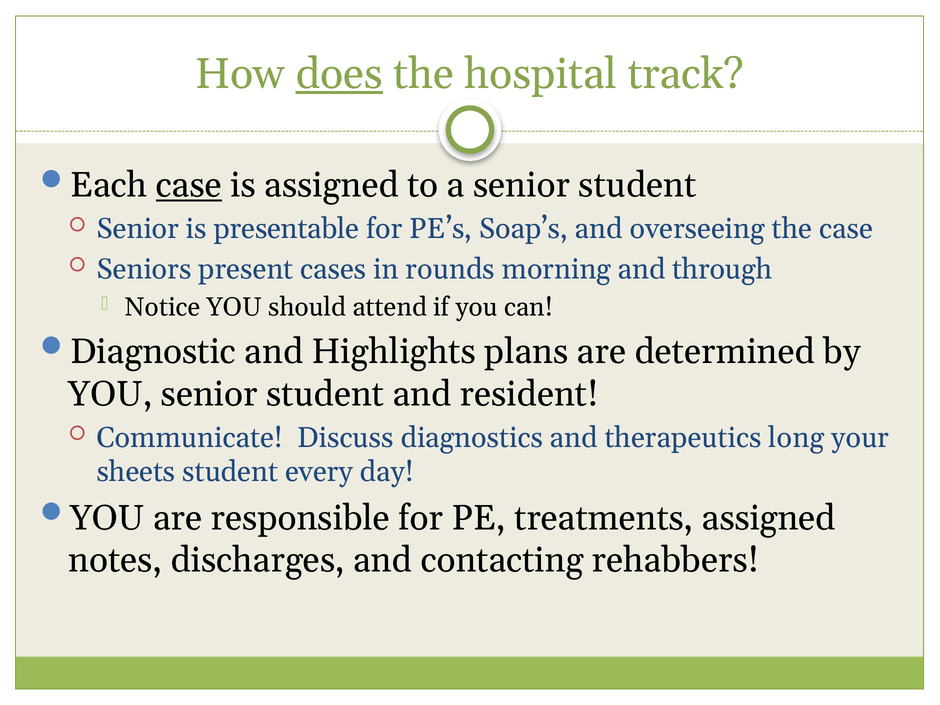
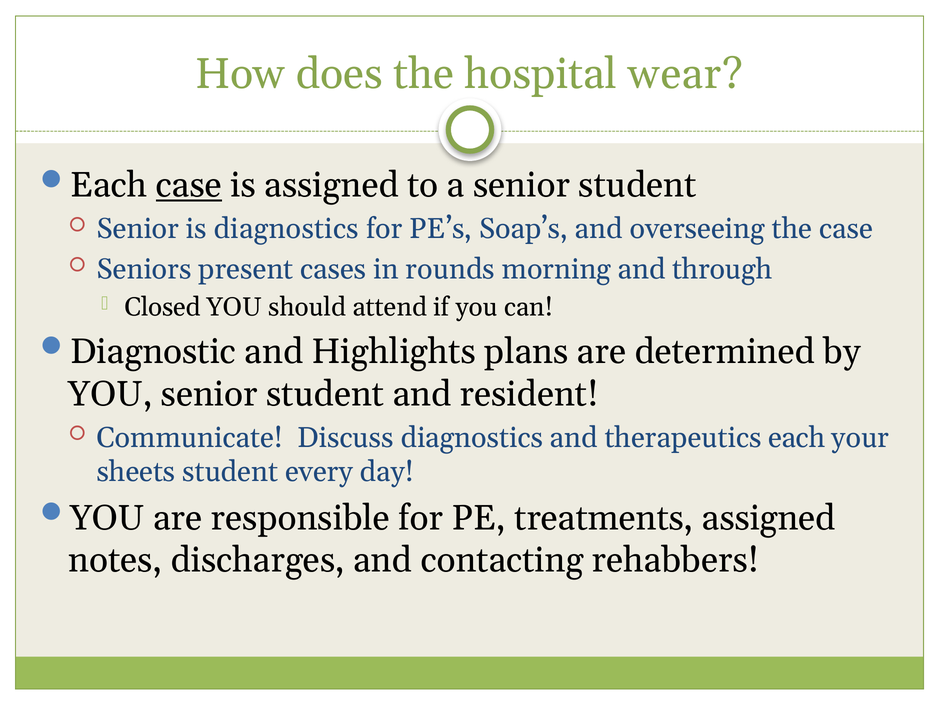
does underline: present -> none (339, 74)
track: track -> wear (686, 74)
is presentable: presentable -> diagnostics (286, 229)
Notice: Notice -> Closed (163, 307)
therapeutics long: long -> each (797, 438)
